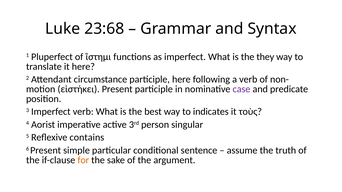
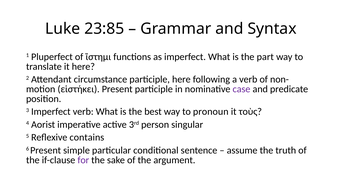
23:68: 23:68 -> 23:85 (104, 29)
they: they -> part (265, 57)
indicates: indicates -> pronoun (211, 112)
for colour: orange -> purple (83, 160)
